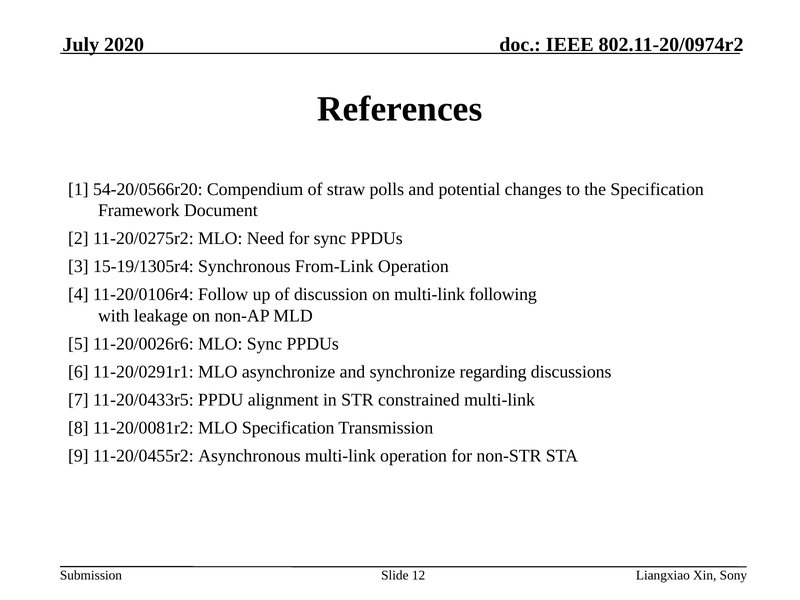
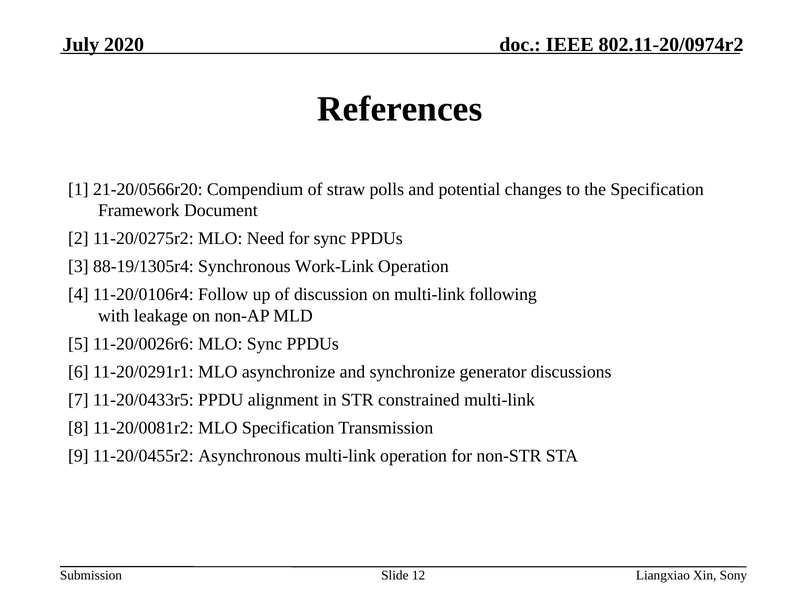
54-20/0566r20: 54-20/0566r20 -> 21-20/0566r20 (148, 189)
15-19/1305r4: 15-19/1305r4 -> 88-19/1305r4 (143, 267)
From-Link: From-Link -> Work-Link (334, 267)
regarding: regarding -> generator (493, 372)
